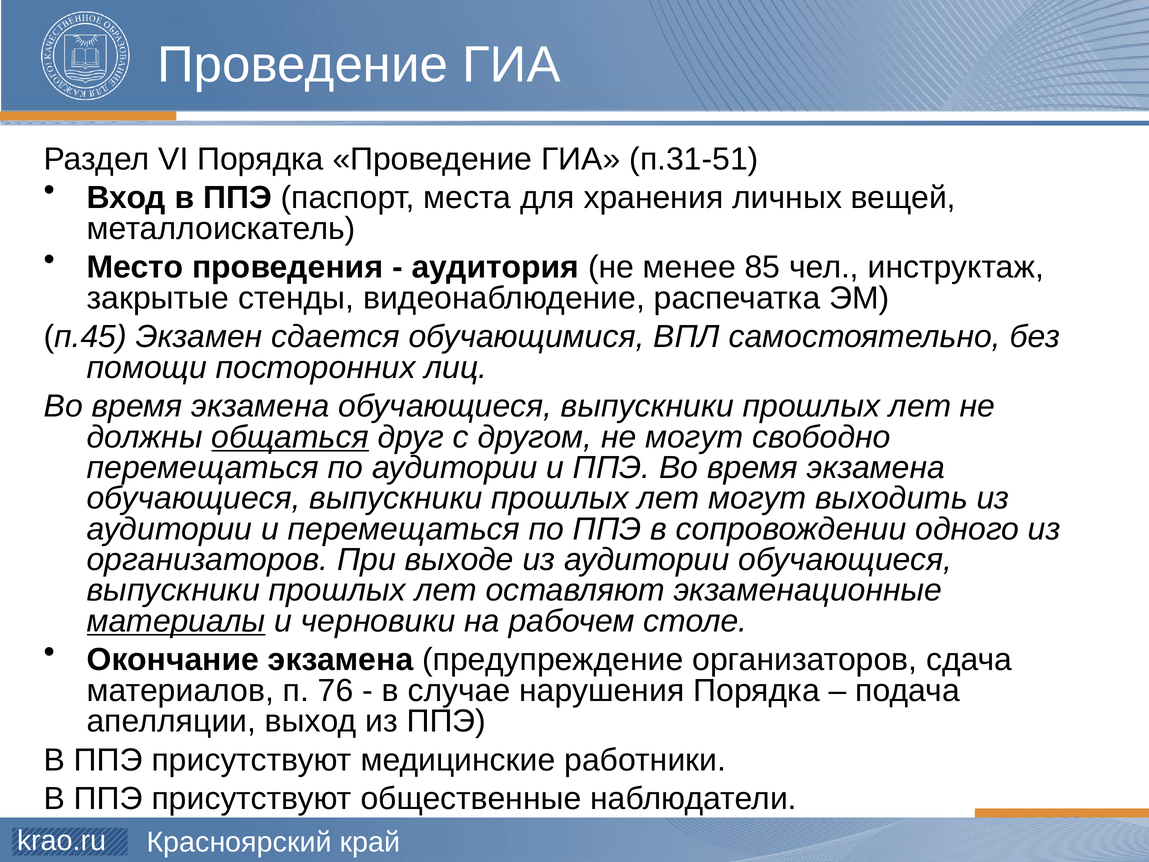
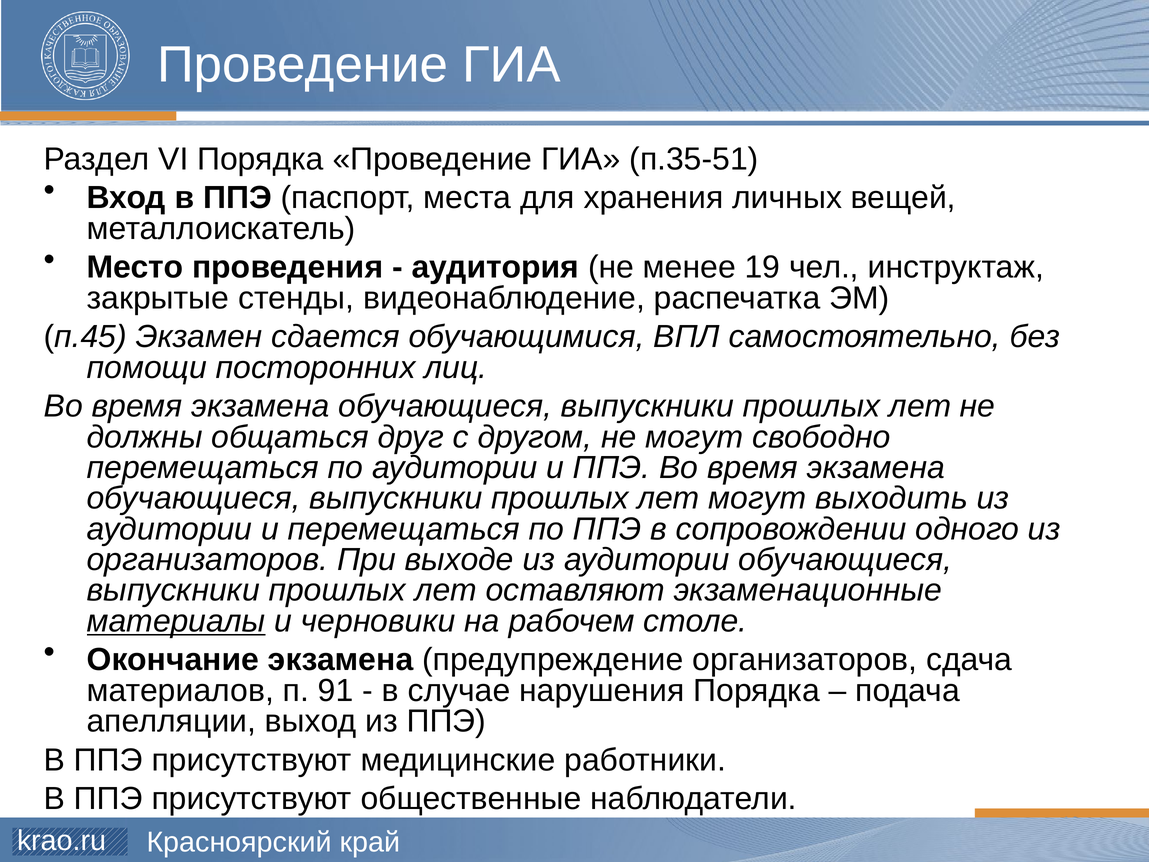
п.31-51: п.31-51 -> п.35-51 (694, 159)
85: 85 -> 19 (762, 267)
общаться underline: present -> none (290, 437)
76: 76 -> 91 (336, 690)
